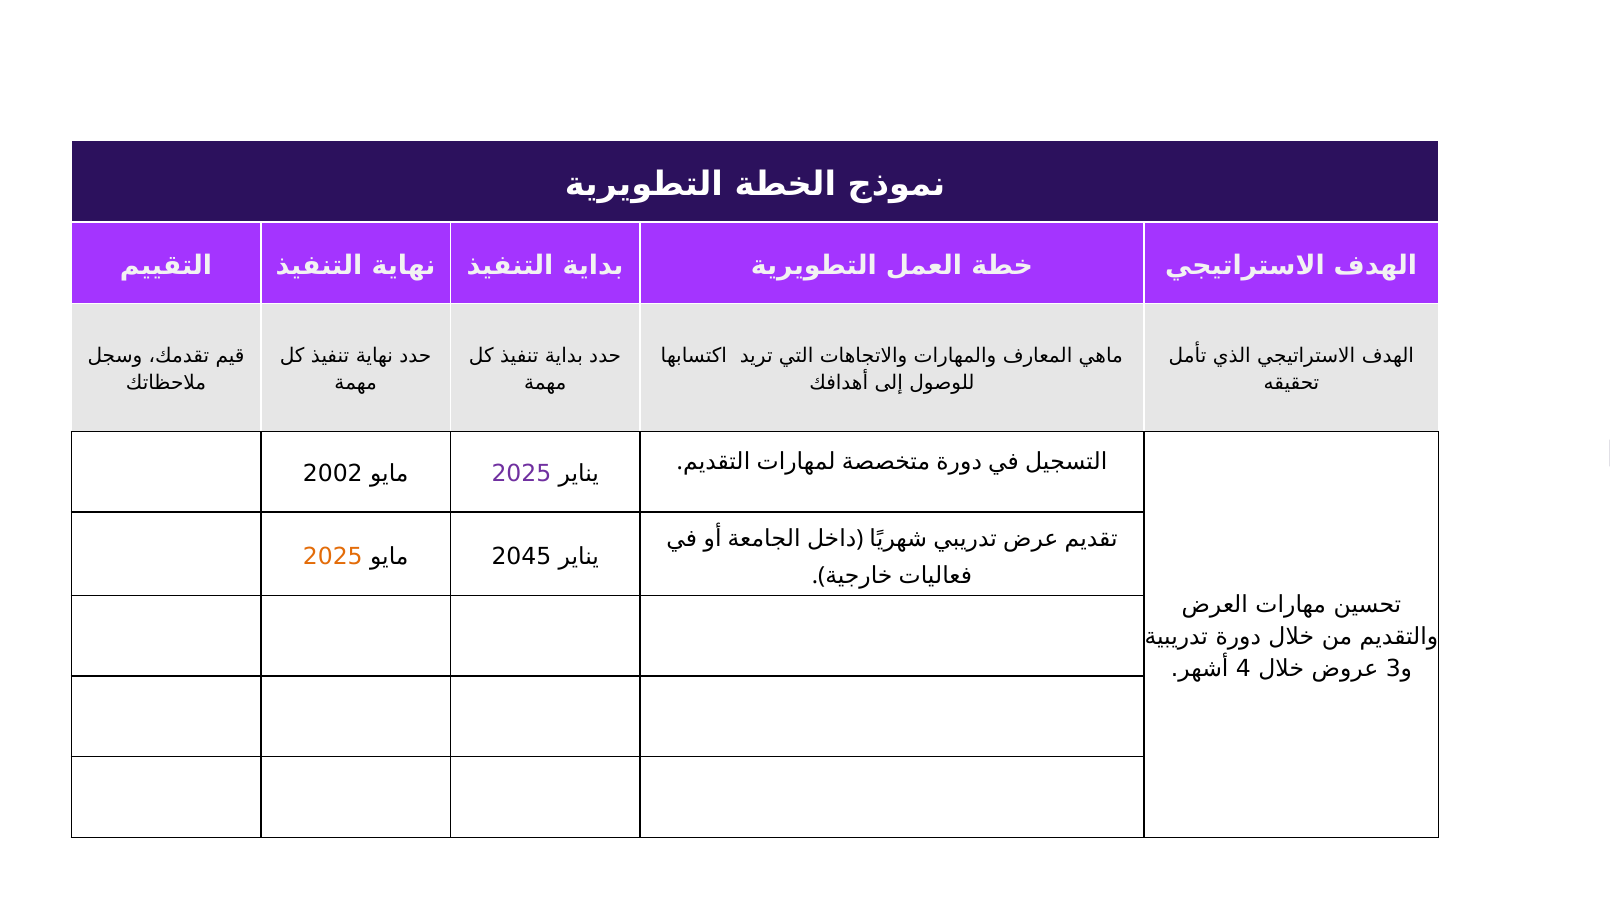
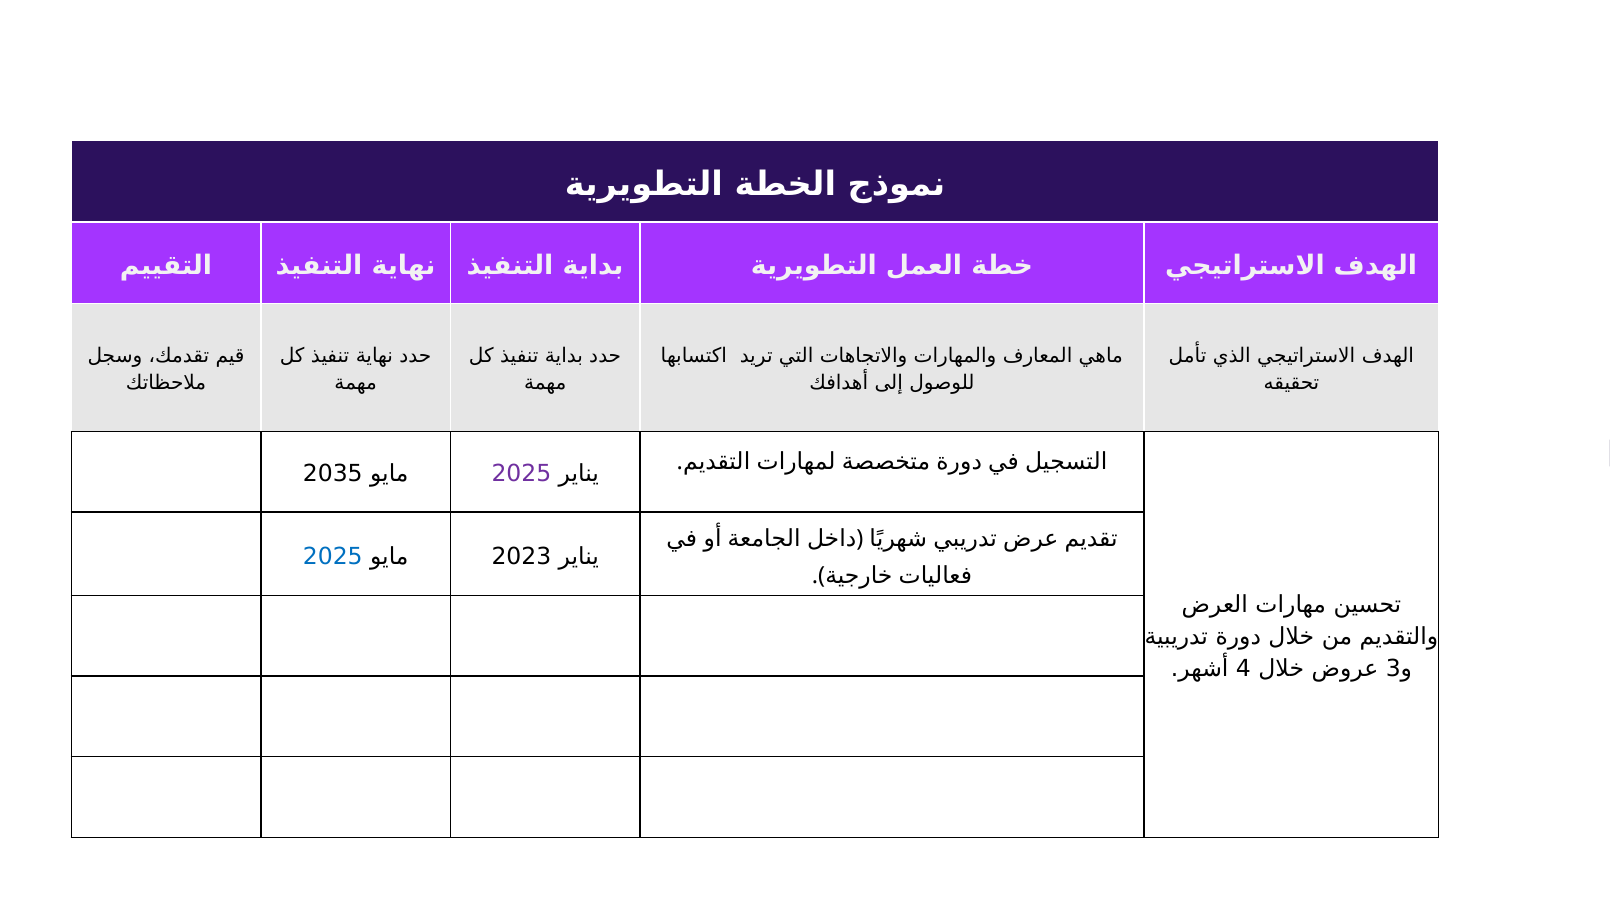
2002: 2002 -> 2035 (333, 474)
2025 colour: orange -> blue (333, 556)
2045: 2045 -> 2023 (521, 556)
